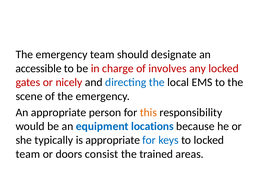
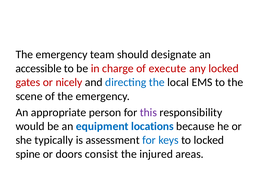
involves: involves -> execute (167, 68)
this colour: orange -> purple (148, 112)
is appropriate: appropriate -> assessment (113, 140)
team: team -> spine (28, 154)
trained: trained -> injured (156, 154)
